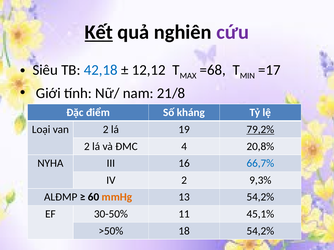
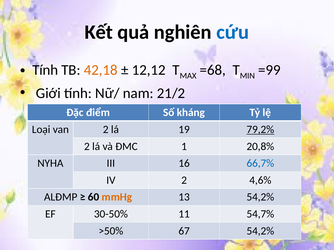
Kết underline: present -> none (99, 32)
cứu colour: purple -> blue (233, 32)
Siêu: Siêu -> Tính (45, 70)
42,18 colour: blue -> orange (101, 70)
=17: =17 -> =99 (269, 70)
21/8: 21/8 -> 21/2 (171, 93)
4: 4 -> 1 (184, 147)
9,3%: 9,3% -> 4,6% (260, 181)
45,1%: 45,1% -> 54,7% (260, 214)
18: 18 -> 67 (184, 231)
